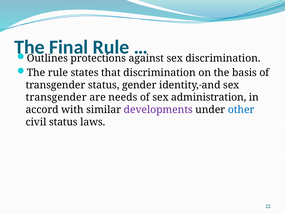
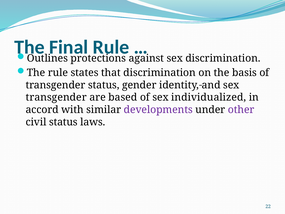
needs: needs -> based (123, 97)
administration: administration -> individualized (209, 97)
other colour: blue -> purple (241, 110)
